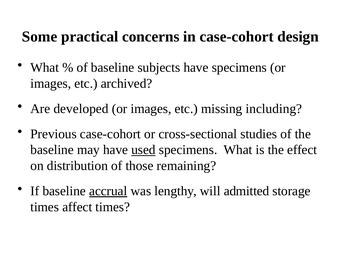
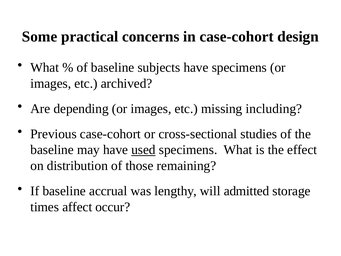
developed: developed -> depending (81, 109)
accrual underline: present -> none (108, 191)
affect times: times -> occur (113, 207)
